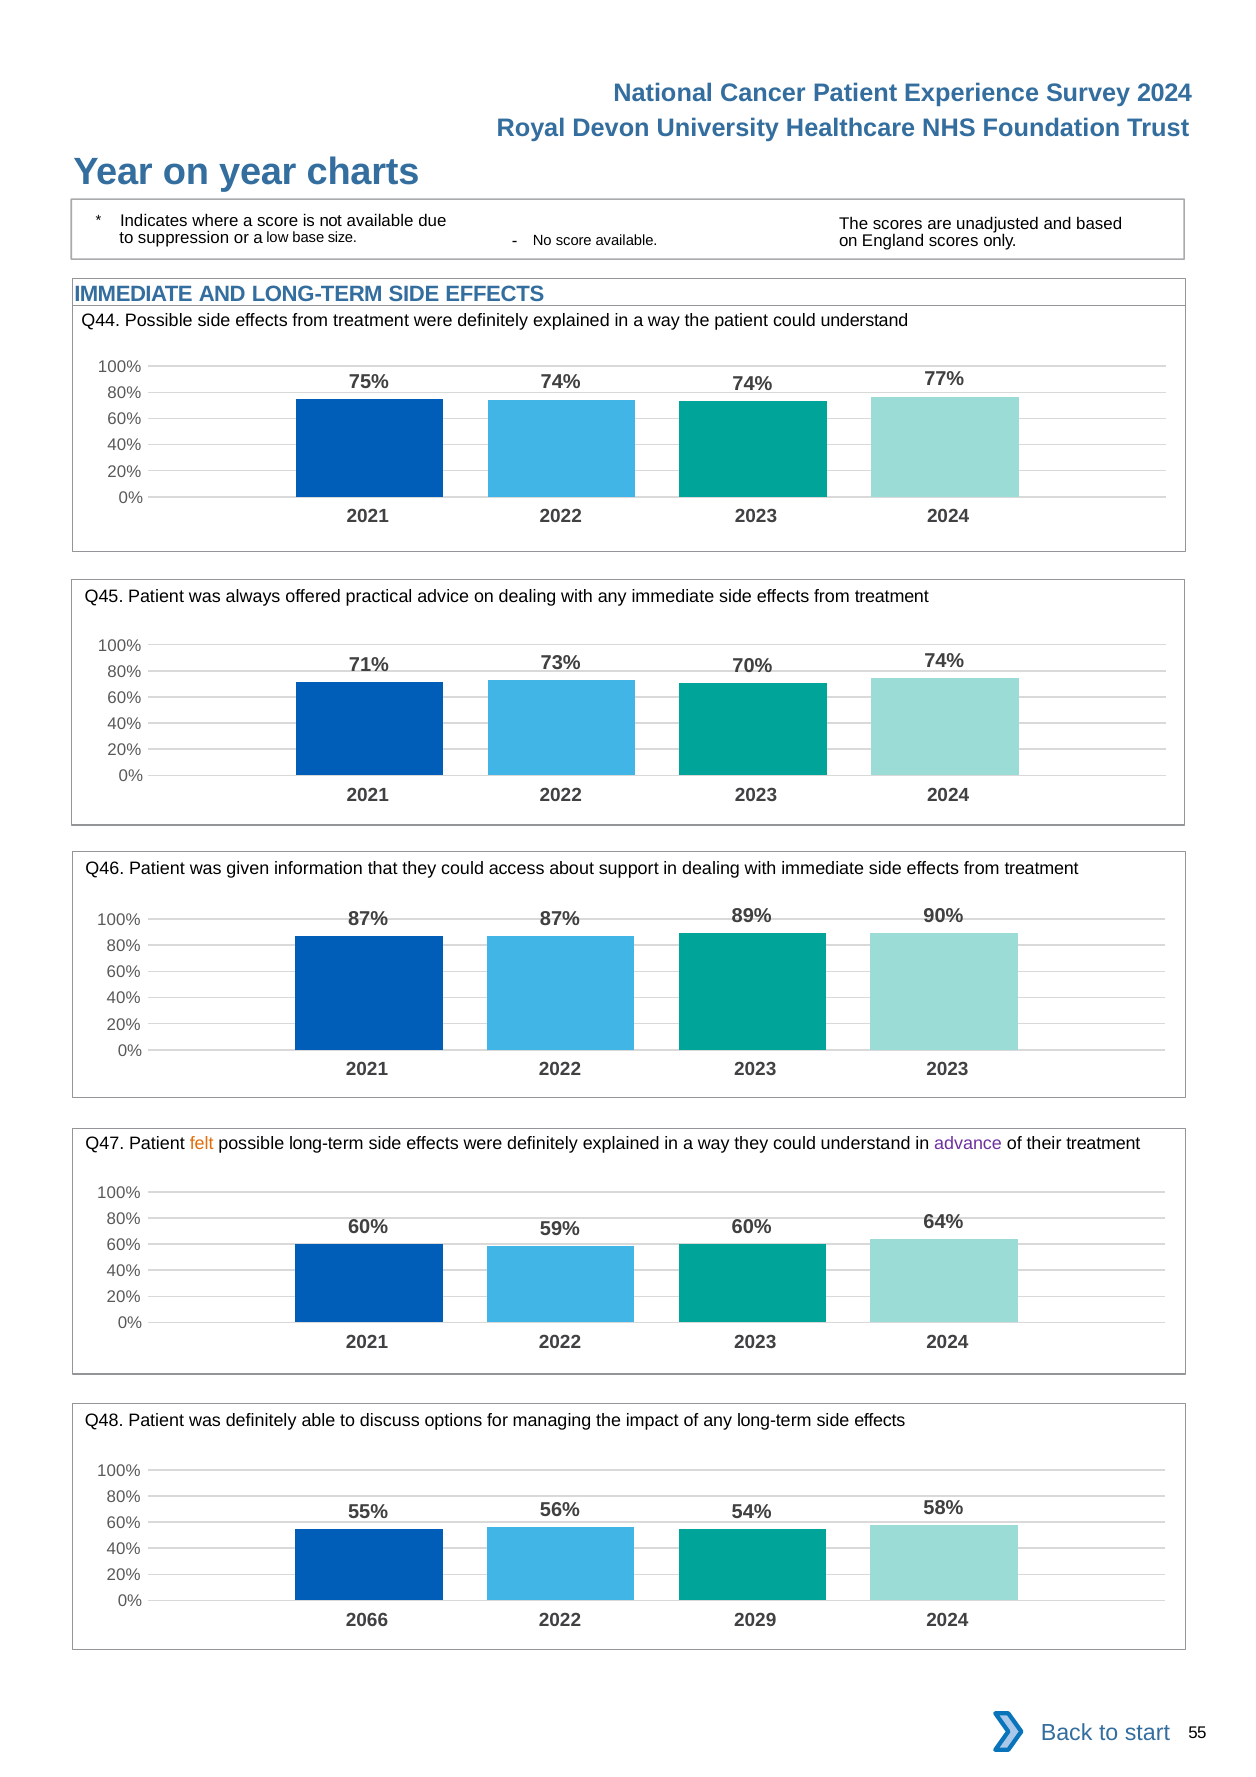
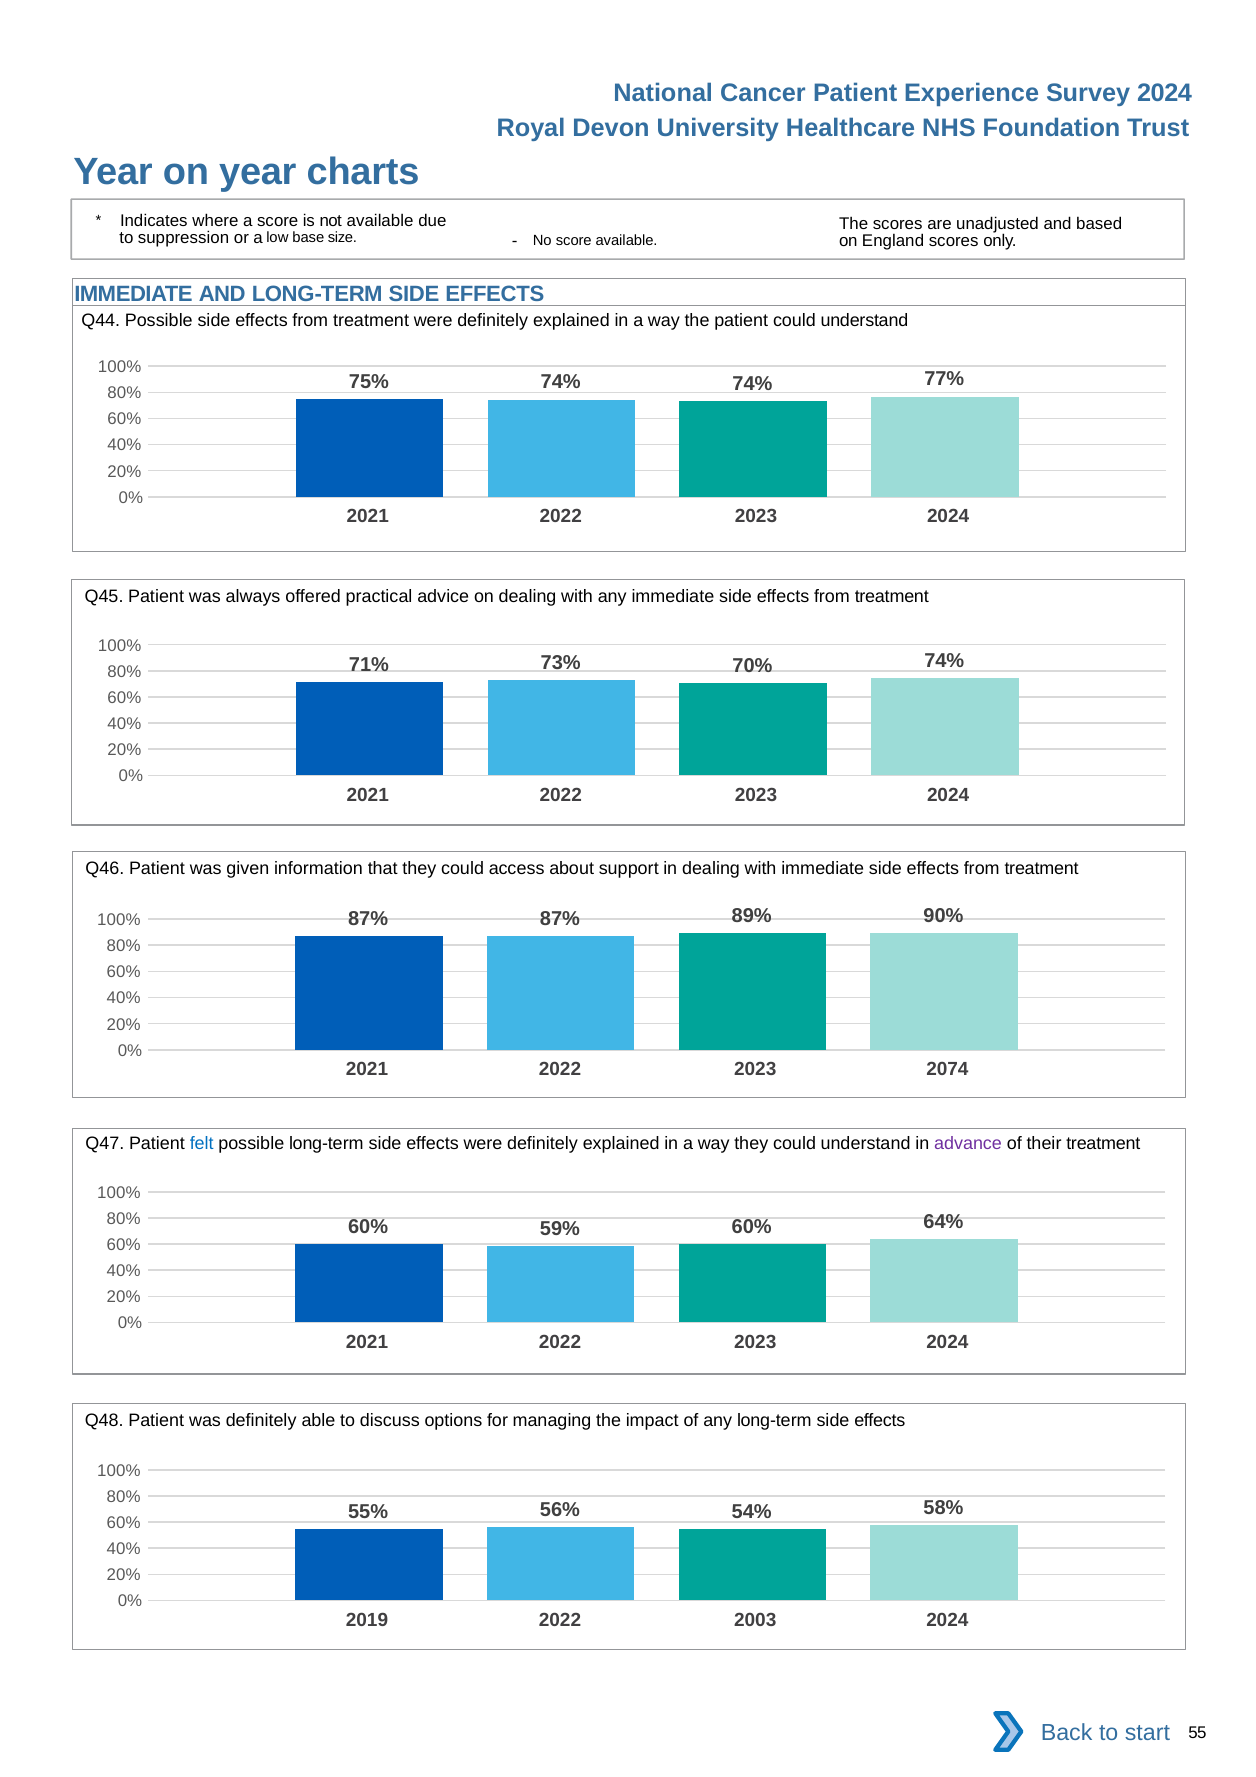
2023 2023: 2023 -> 2074 (947, 1069)
felt colour: orange -> blue (202, 1144)
2066: 2066 -> 2019 (367, 1620)
2029: 2029 -> 2003 (755, 1620)
